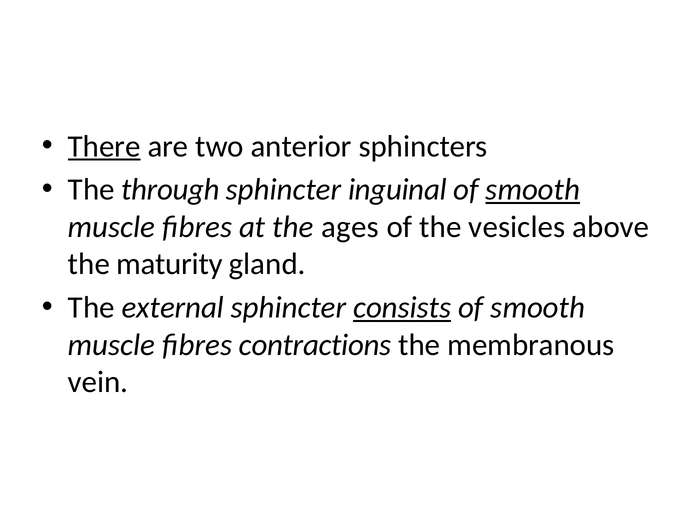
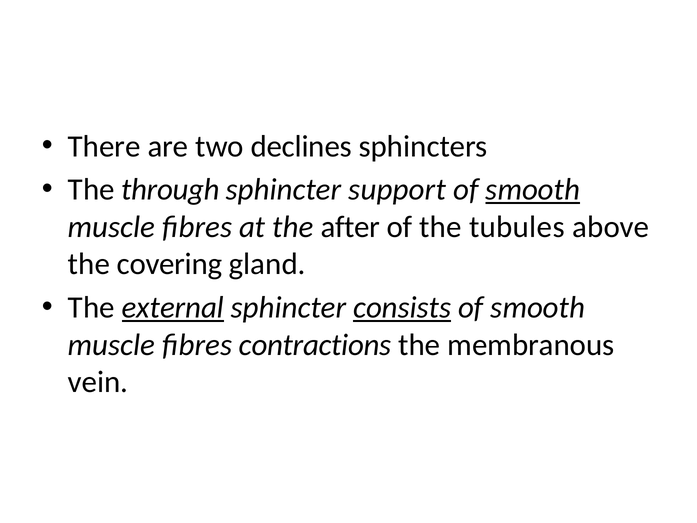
There underline: present -> none (104, 146)
anterior: anterior -> declines (301, 146)
inguinal: inguinal -> support (397, 190)
ages: ages -> after (350, 227)
vesicles: vesicles -> tubules (517, 227)
maturity: maturity -> covering (170, 264)
external underline: none -> present (173, 307)
